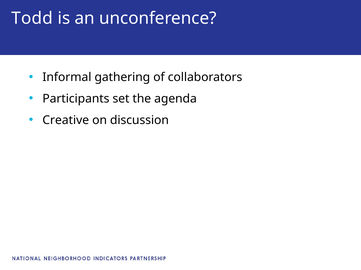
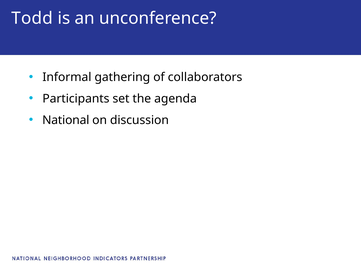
Creative: Creative -> National (66, 120)
